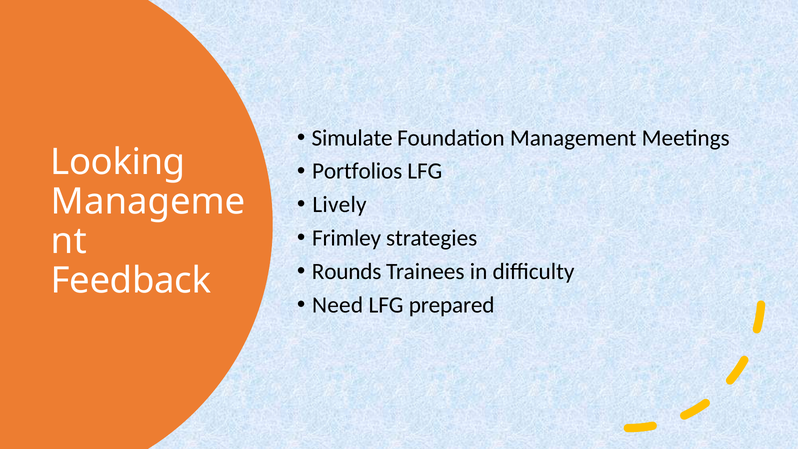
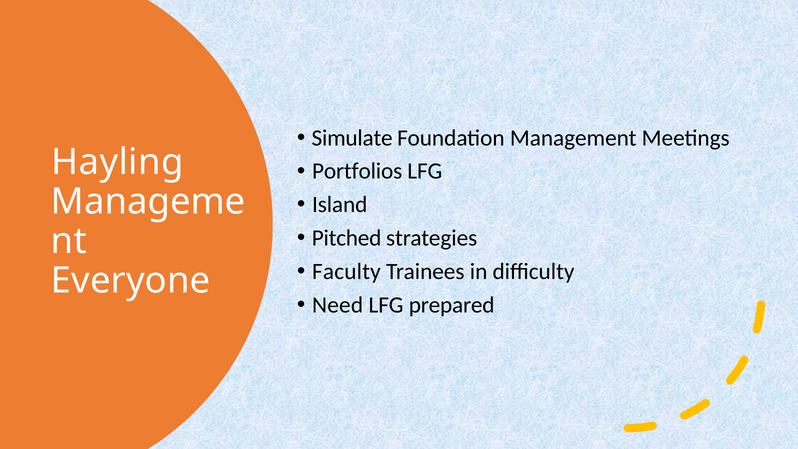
Looking: Looking -> Hayling (117, 162)
Lively: Lively -> Island (340, 205)
Frimley: Frimley -> Pitched (347, 238)
Rounds: Rounds -> Faculty (346, 271)
Feedback: Feedback -> Everyone (131, 281)
